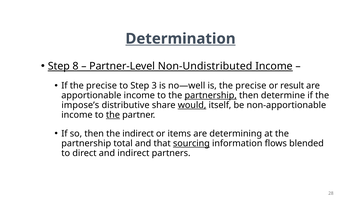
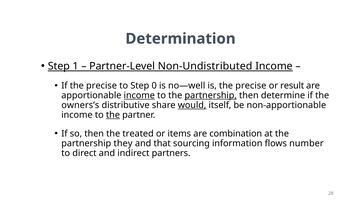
Determination underline: present -> none (180, 39)
8: 8 -> 1 (76, 66)
3: 3 -> 0 (154, 86)
income underline: none -> present (139, 95)
impose’s: impose’s -> owners’s (80, 105)
the indirect: indirect -> treated (138, 134)
determining: determining -> combination (236, 134)
total: total -> they (123, 143)
sourcing underline: present -> none (191, 143)
blended: blended -> number (306, 143)
